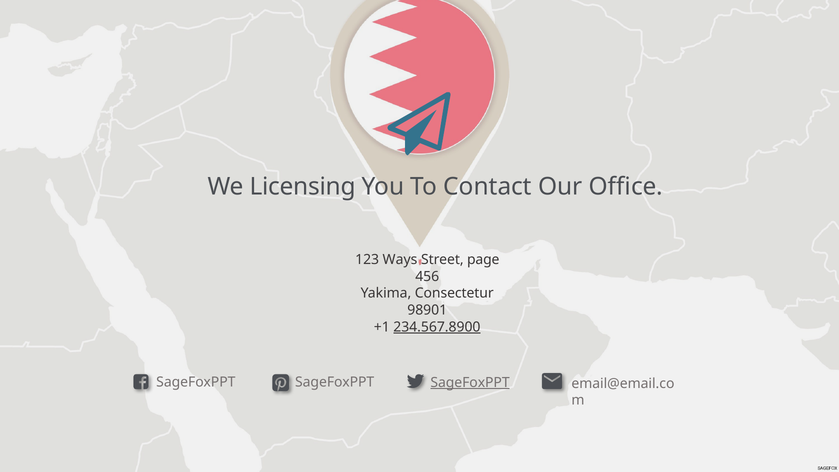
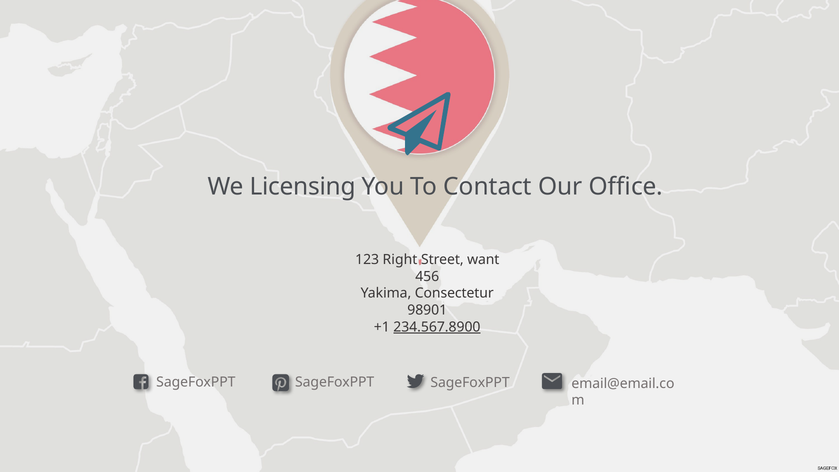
Ways: Ways -> Right (400, 260)
page: page -> want (483, 260)
SageFoxPPT underline: present -> none (470, 382)
